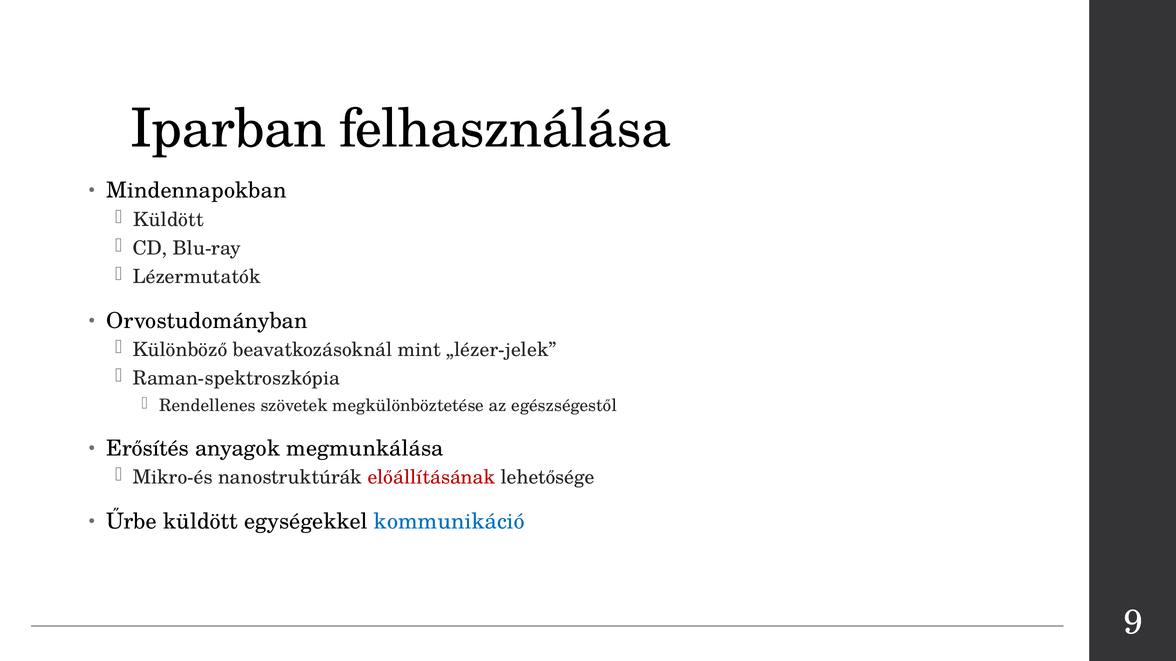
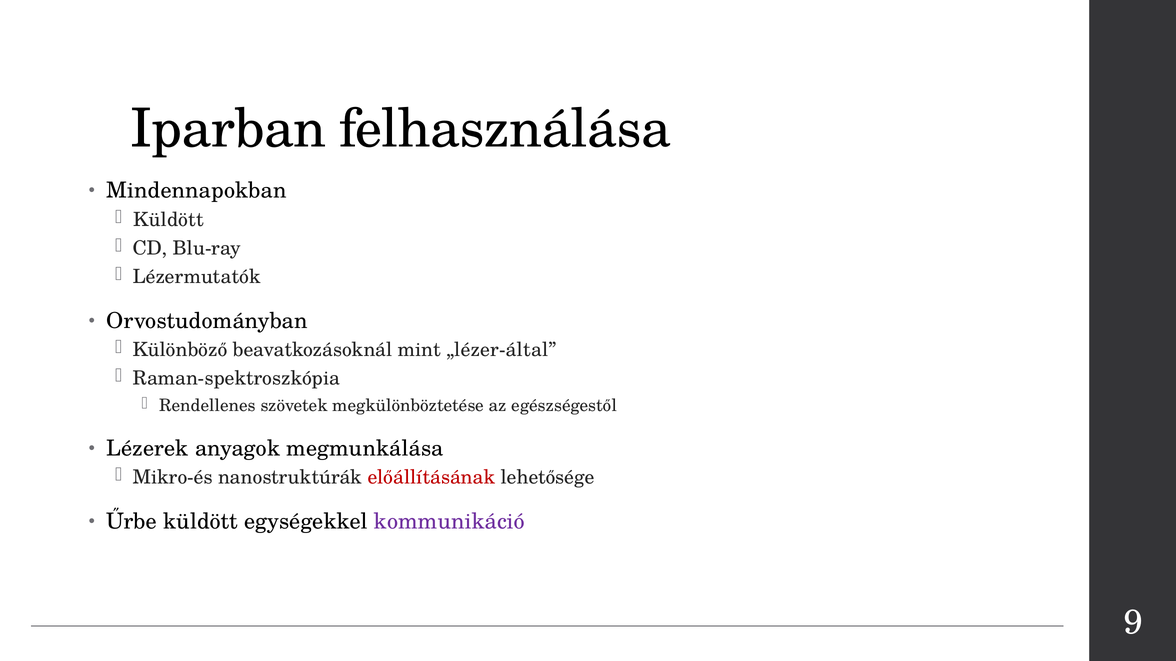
„lézer-jelek: „lézer-jelek -> „lézer-által (501, 350)
Erősítés: Erősítés -> Lézerek (147, 449)
kommunikáció colour: blue -> purple (449, 522)
